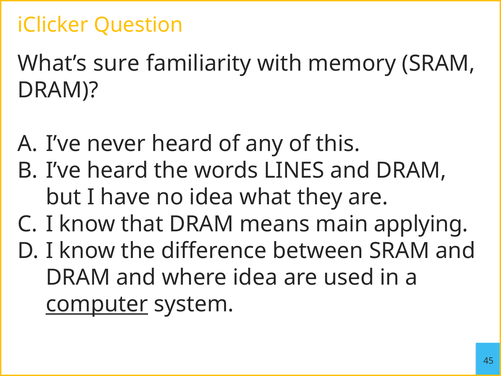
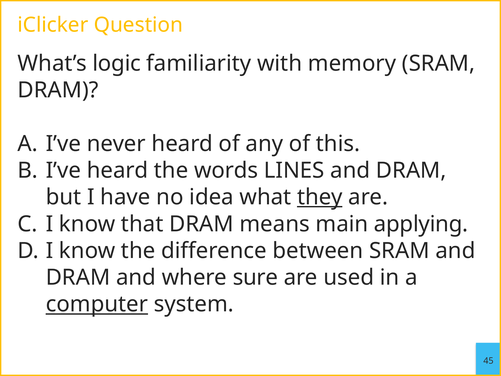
sure: sure -> logic (117, 63)
they underline: none -> present (320, 197)
where idea: idea -> sure (255, 277)
